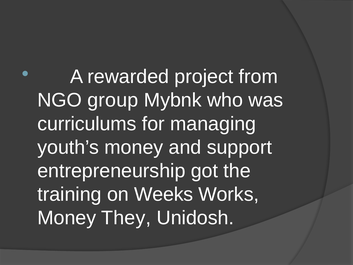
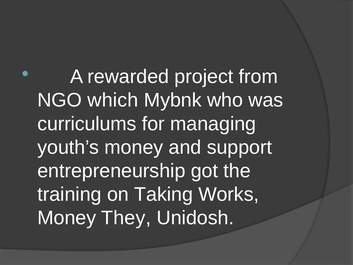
group: group -> which (113, 100)
Weeks: Weeks -> Taking (164, 194)
